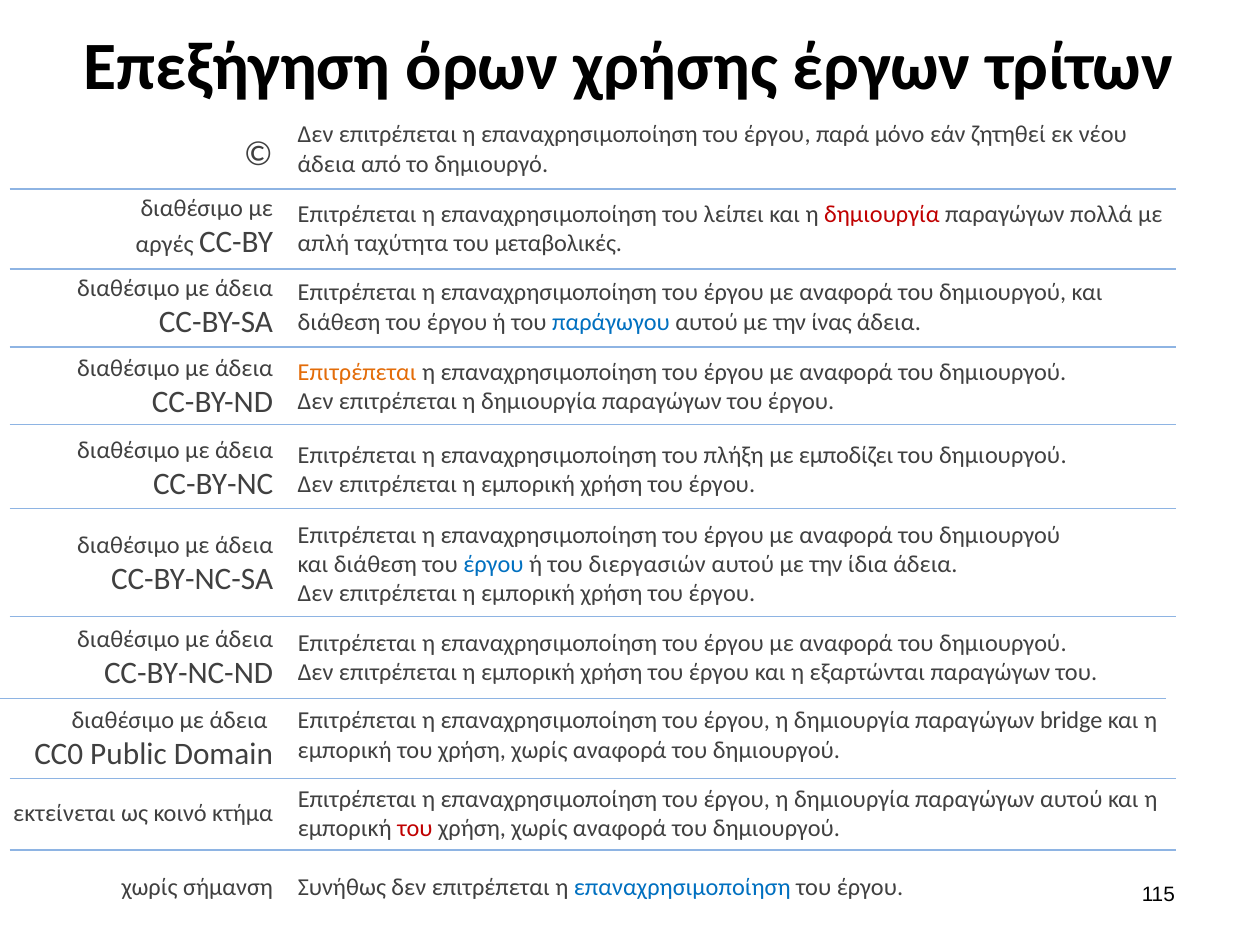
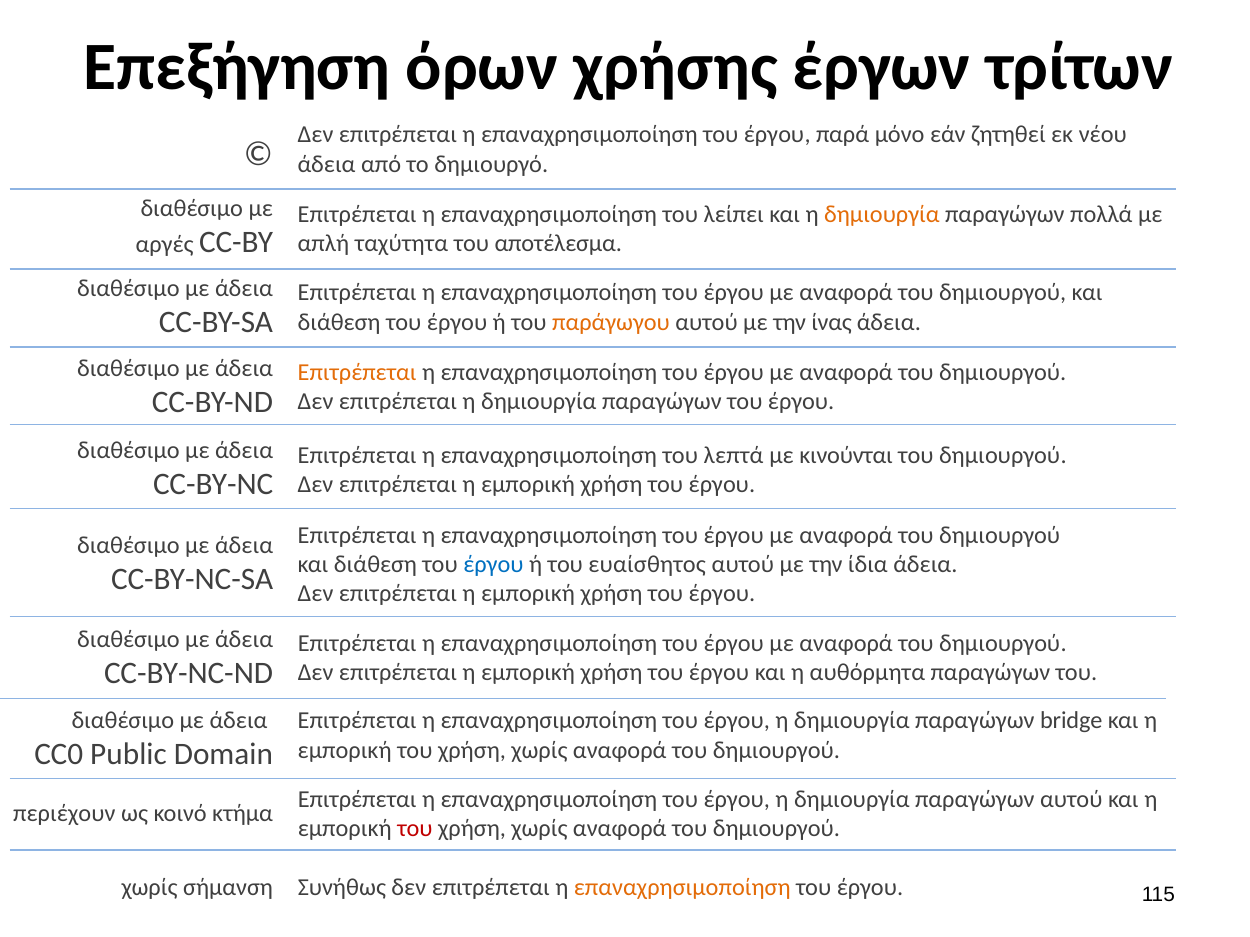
δημιουργία colour: red -> orange (882, 214)
μεταβολικές: μεταβολικές -> αποτέλεσμα (558, 244)
παράγωγου colour: blue -> orange (611, 322)
πλήξη: πλήξη -> λεπτά (734, 455)
εμποδίζει: εμποδίζει -> κινούνται (846, 455)
διεργασιών: διεργασιών -> ευαίσθητος (647, 565)
εξαρτώνται: εξαρτώνται -> αυθόρμητα (867, 673)
εκτείνεται: εκτείνεται -> περιέχουν (64, 814)
επαναχρησιμοποίηση colour: blue -> orange (682, 888)
